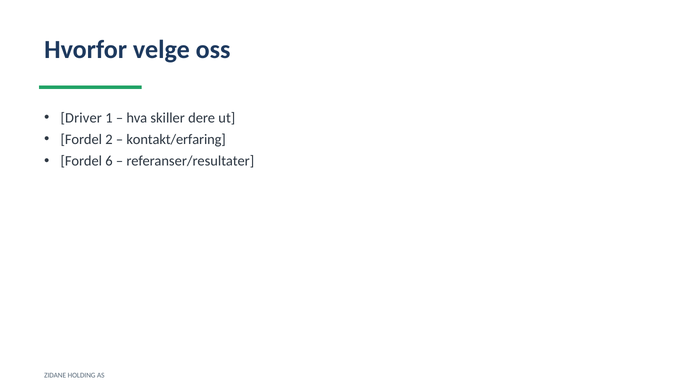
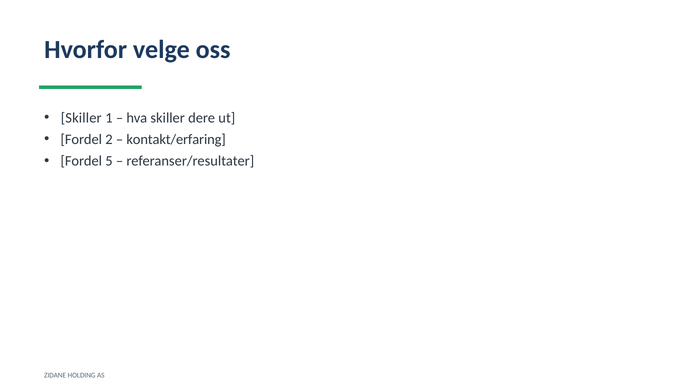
Driver: Driver -> Skiller (81, 118)
6: 6 -> 5 (109, 161)
